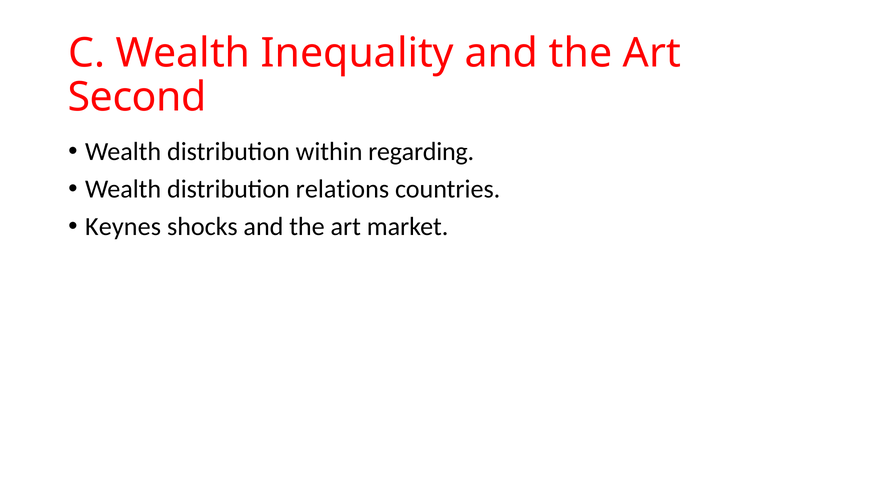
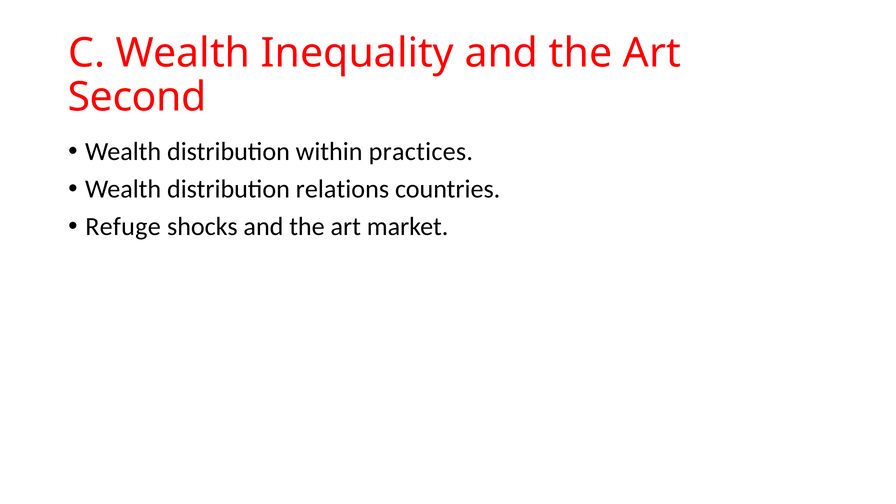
regarding: regarding -> practices (421, 151)
Keynes: Keynes -> Refuge (123, 227)
